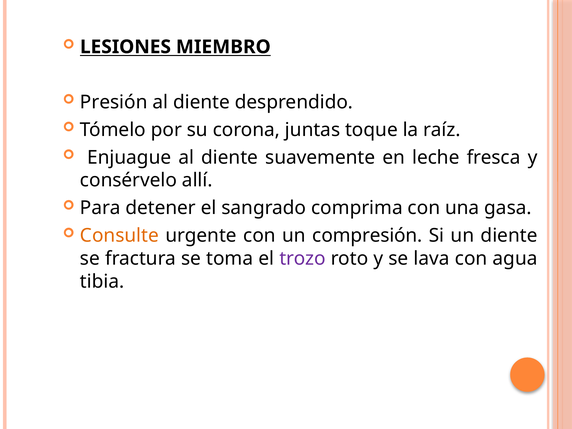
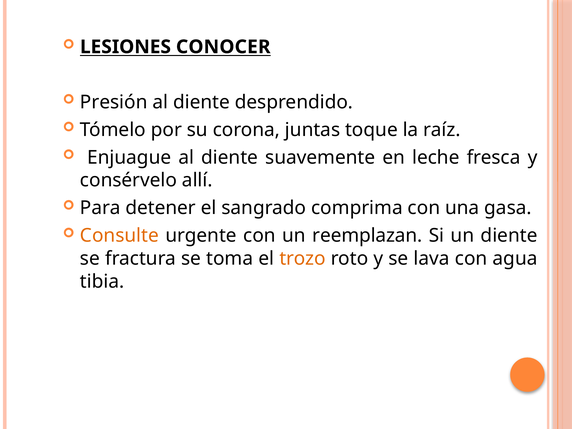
MIEMBRO: MIEMBRO -> CONOCER (223, 47)
compresión: compresión -> reemplazan (367, 236)
trozo colour: purple -> orange (303, 259)
